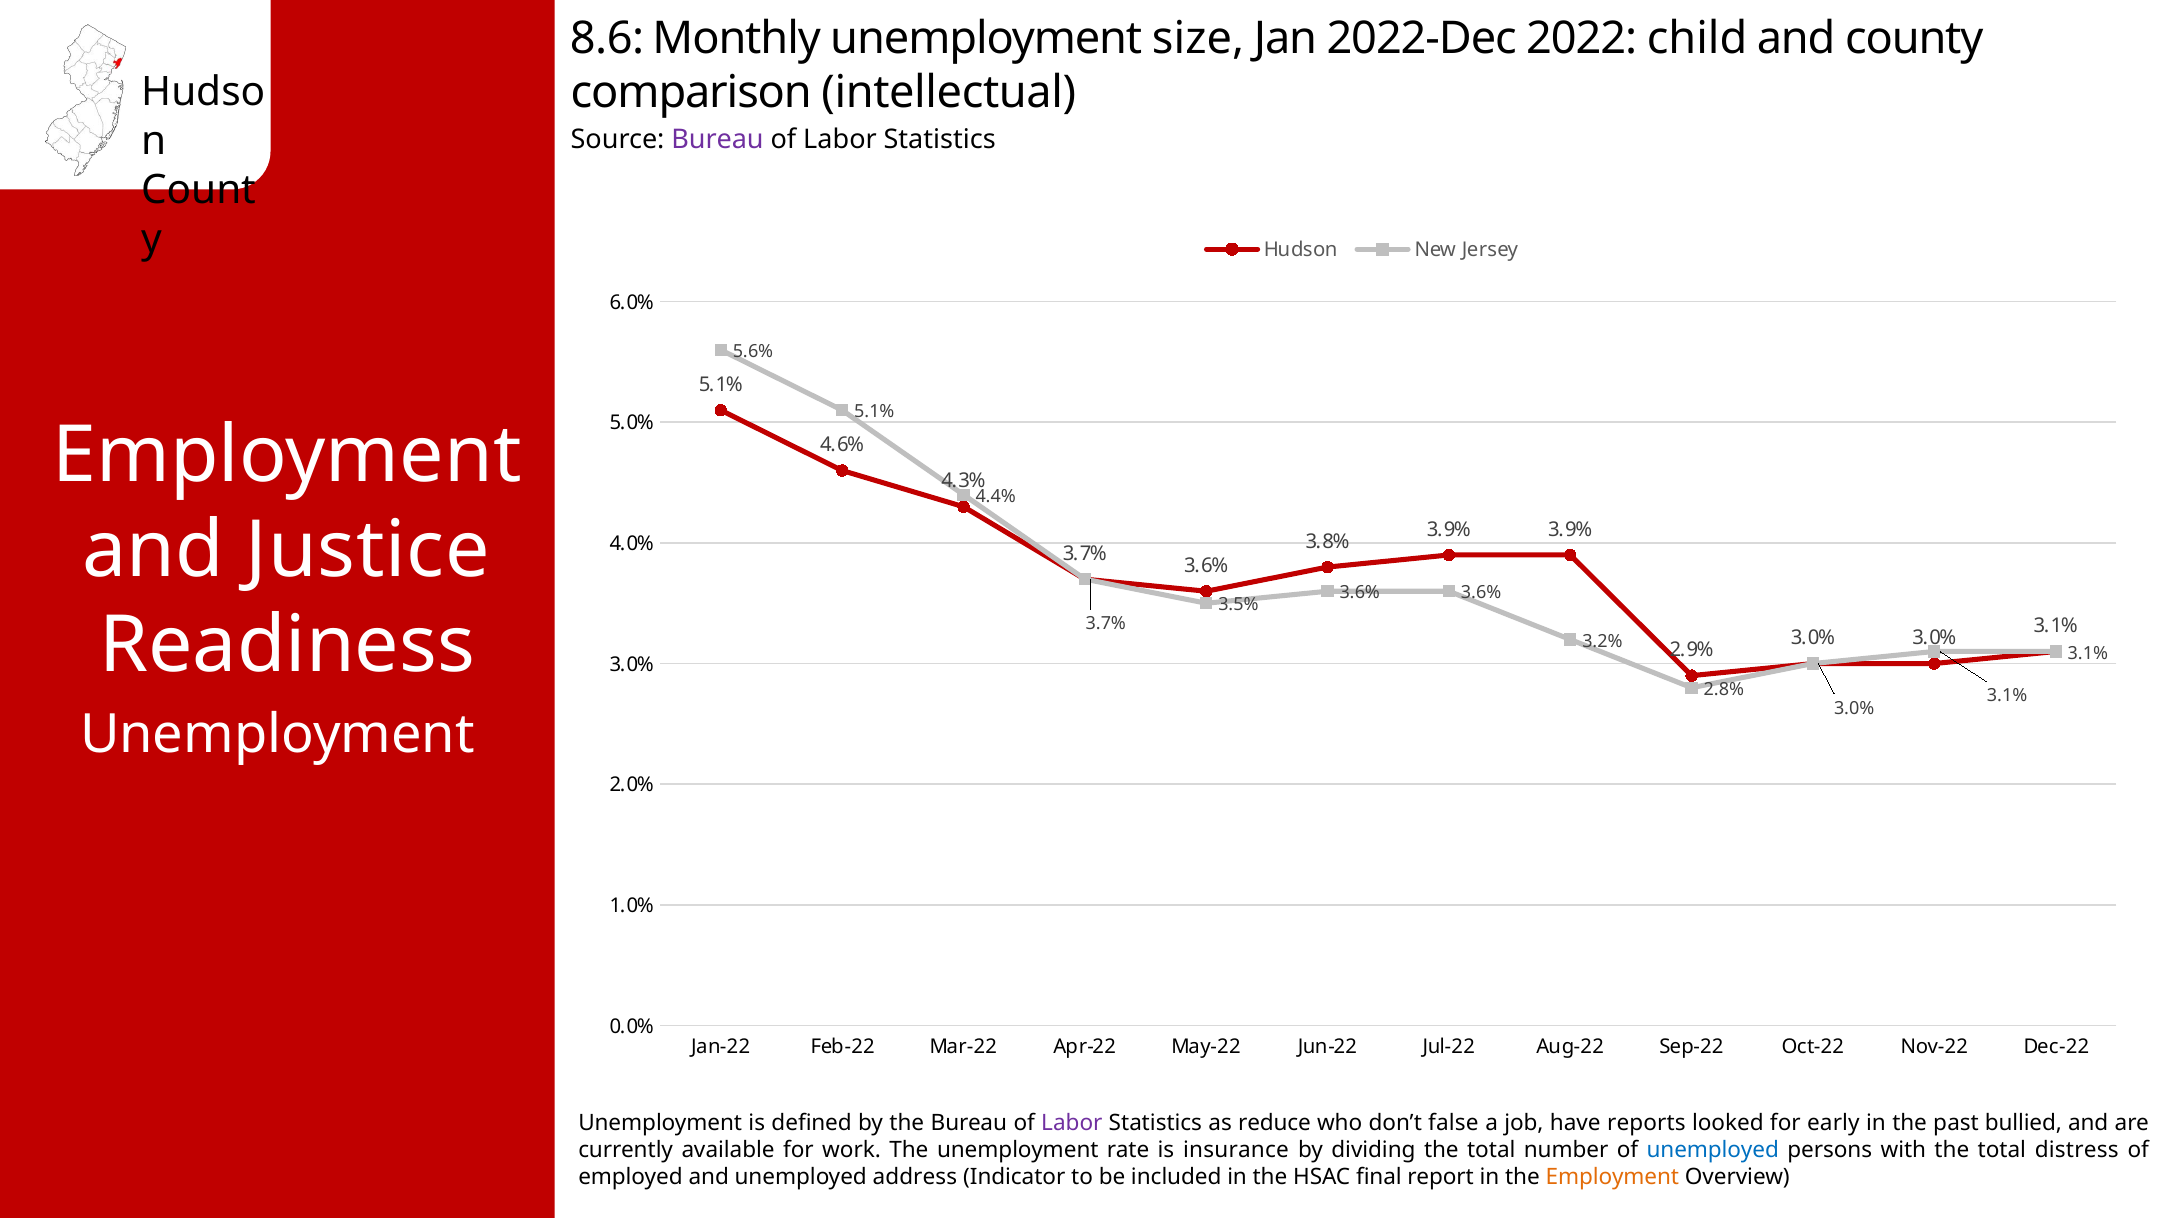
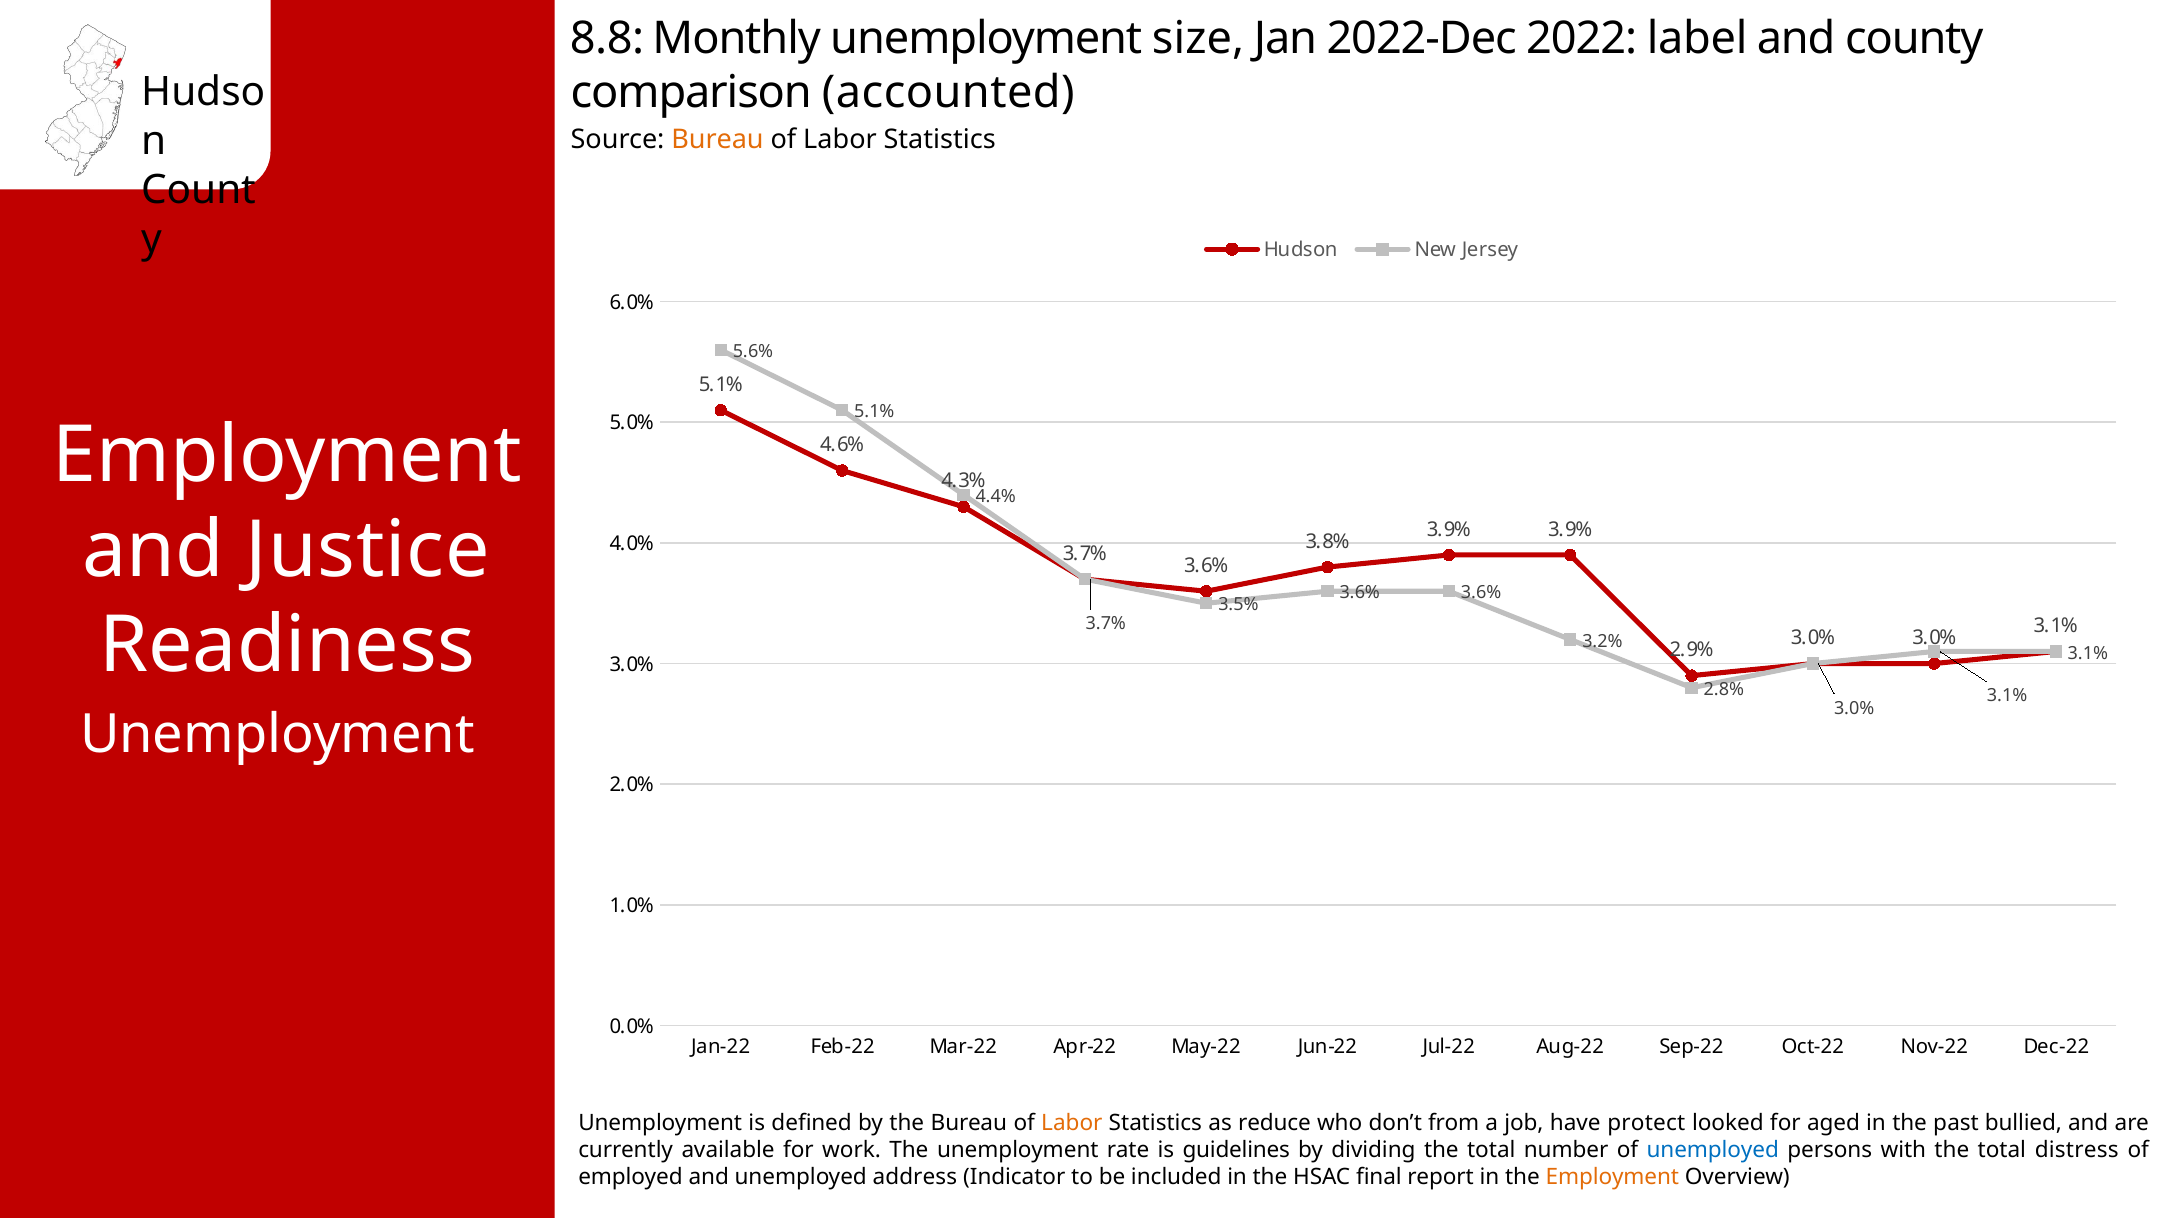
8.6: 8.6 -> 8.8 (607, 38)
child: child -> label (1697, 38)
intellectual: intellectual -> accounted (948, 92)
Bureau colour: purple -> orange (718, 140)
Labor colour: purple -> orange (1072, 1123)
false: false -> from (1454, 1123)
reports: reports -> protect (1646, 1123)
early: early -> aged (1834, 1123)
insurance: insurance -> guidelines (1236, 1150)
